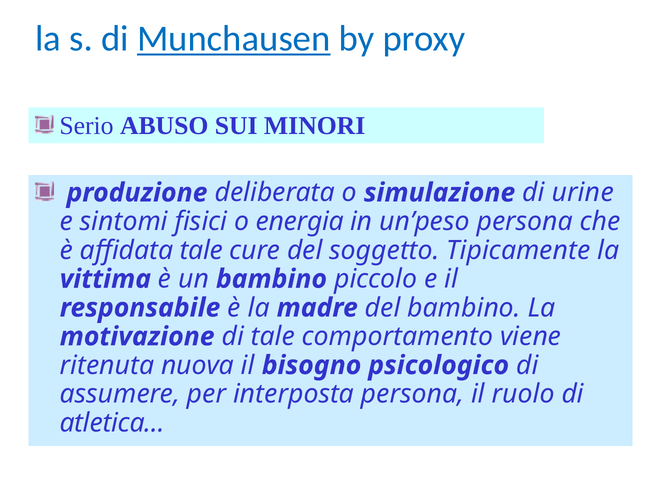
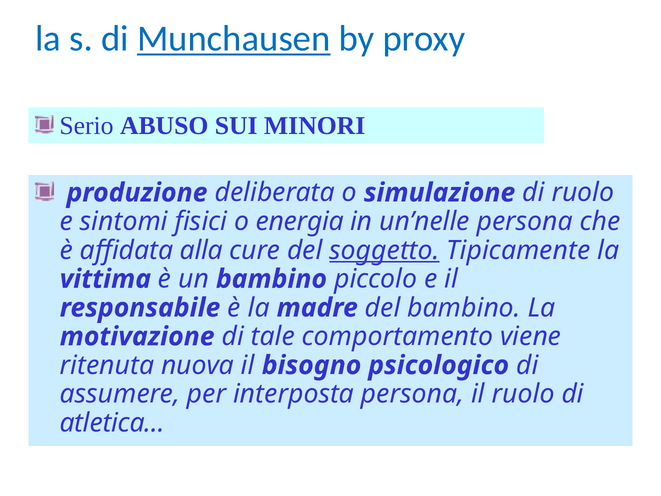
di urine: urine -> ruolo (583, 193)
un’peso: un’peso -> un’nelle (425, 221)
affidata tale: tale -> alla (201, 250)
soggetto underline: none -> present (385, 250)
